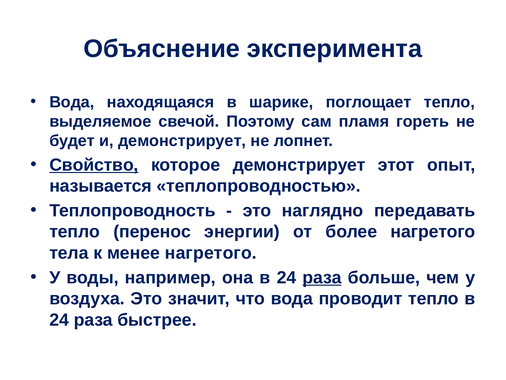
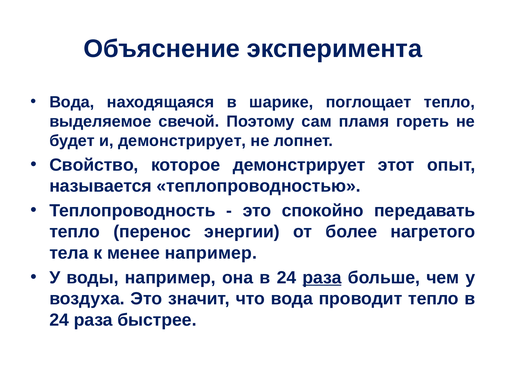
Свойство underline: present -> none (94, 165)
наглядно: наглядно -> спокойно (323, 210)
менее нагретого: нагретого -> например (211, 253)
